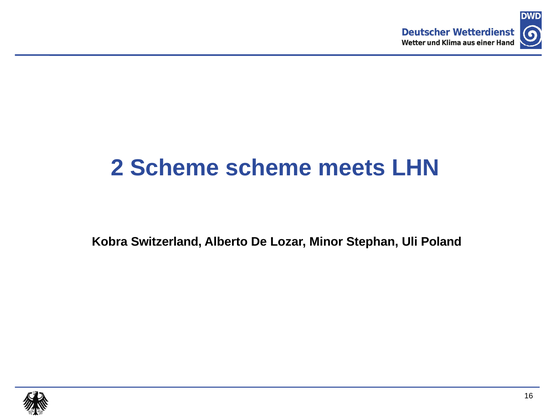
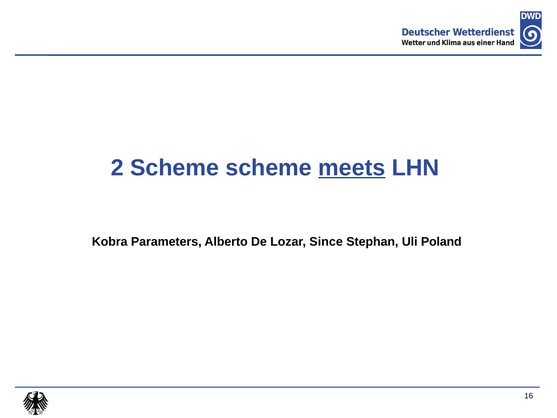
meets underline: none -> present (352, 168)
Switzerland: Switzerland -> Parameters (166, 242)
Minor: Minor -> Since (326, 242)
